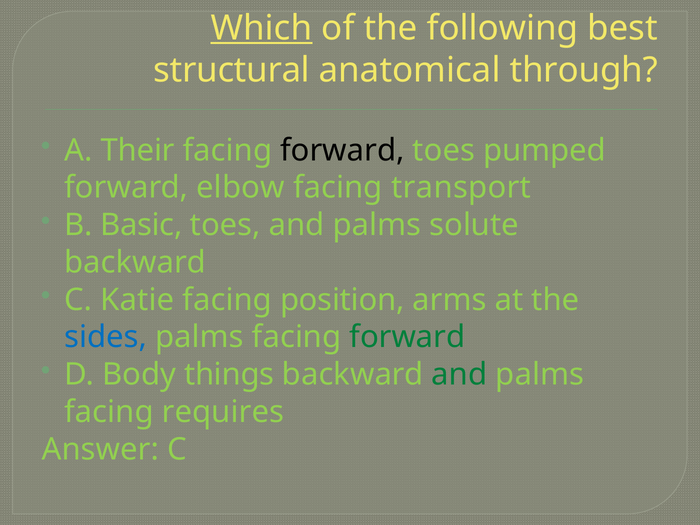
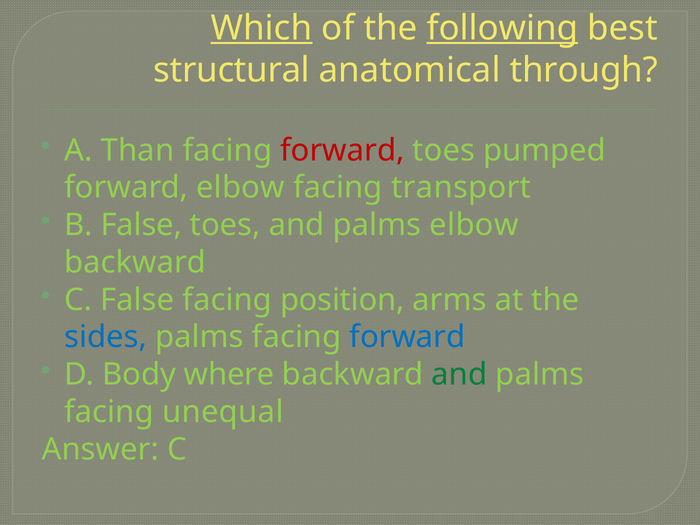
following underline: none -> present (502, 28)
Their: Their -> Than (137, 150)
forward colour: black -> red (342, 150)
B Basic: Basic -> False (141, 225)
palms solute: solute -> elbow (474, 225)
C Katie: Katie -> False (137, 300)
forward colour: green -> blue (407, 337)
things: things -> where (229, 375)
requires: requires -> unequal (223, 412)
